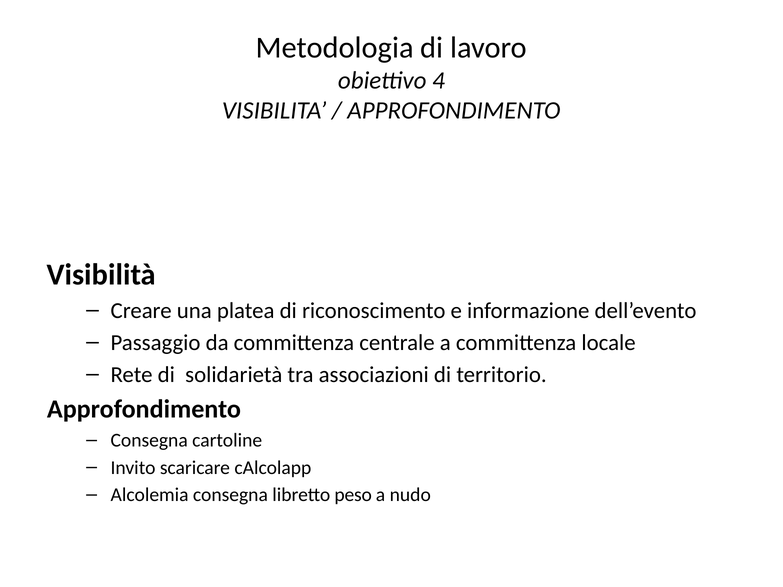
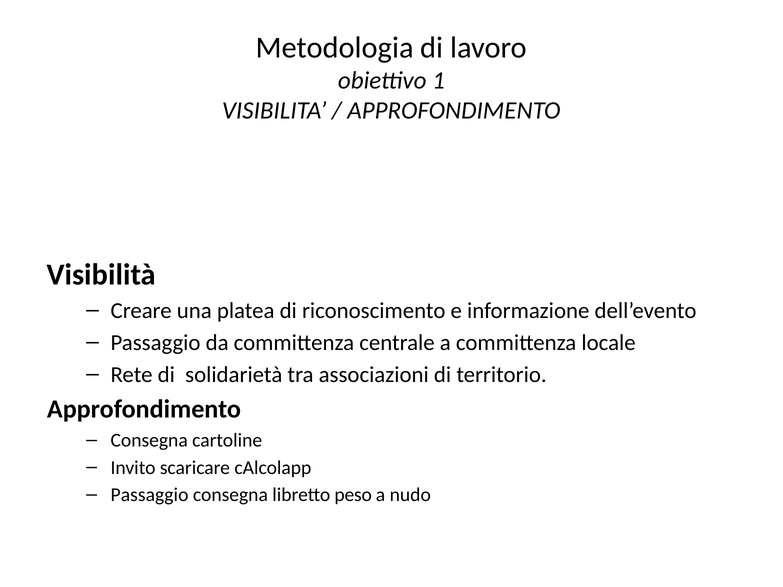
4: 4 -> 1 (439, 81)
Alcolemia: Alcolemia -> Passaggio (150, 495)
